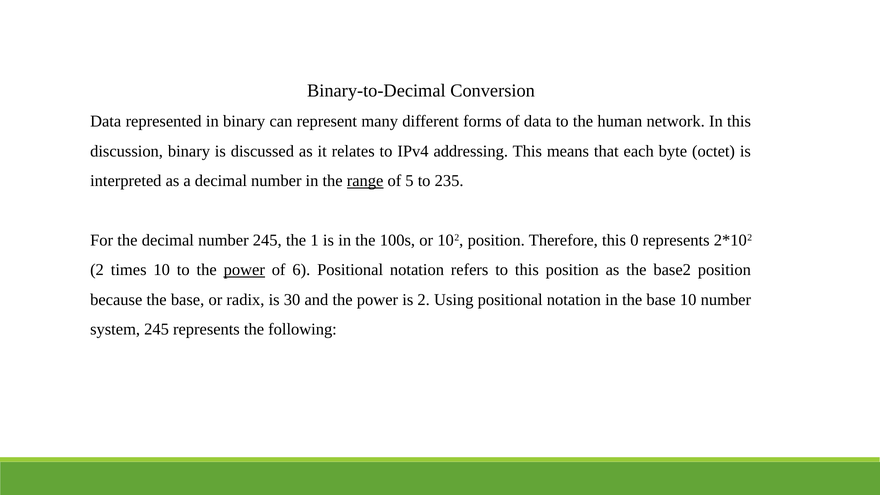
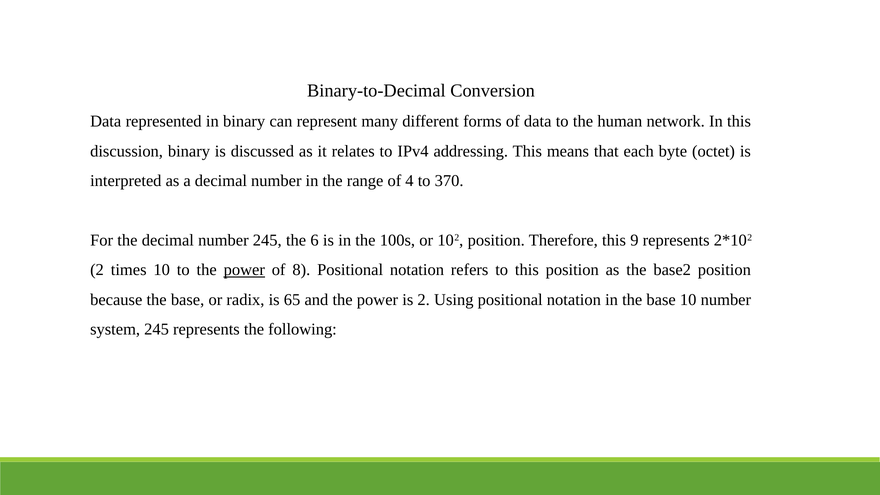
range underline: present -> none (365, 181)
5: 5 -> 4 (409, 181)
235: 235 -> 370 (449, 181)
1: 1 -> 6 (315, 240)
0: 0 -> 9 (634, 240)
6: 6 -> 8 (301, 270)
30: 30 -> 65 (292, 300)
